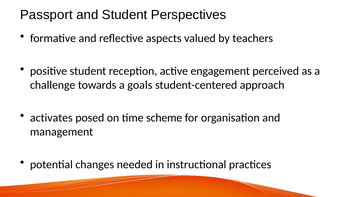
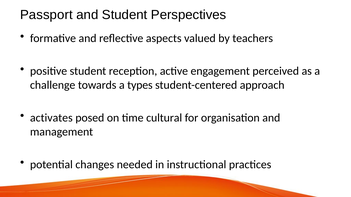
goals: goals -> types (140, 85)
scheme: scheme -> cultural (164, 118)
